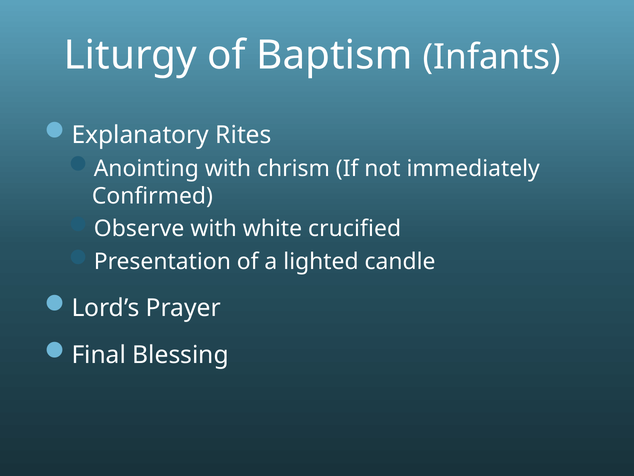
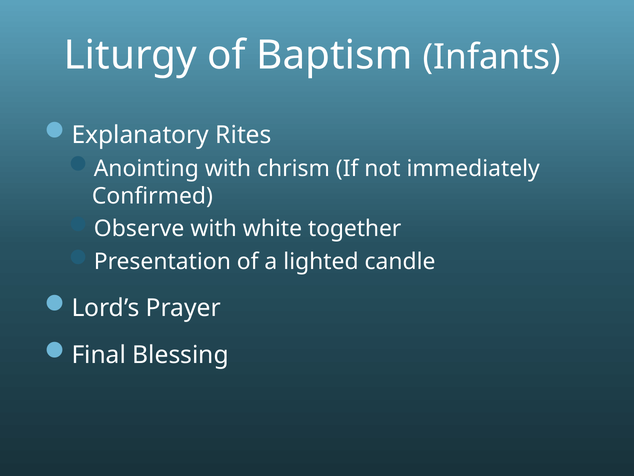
crucified: crucified -> together (355, 229)
